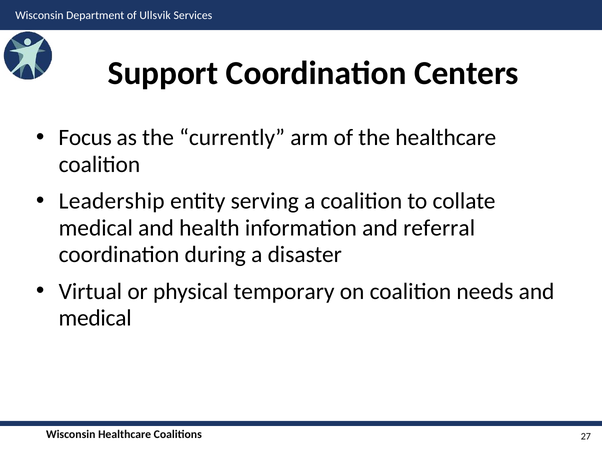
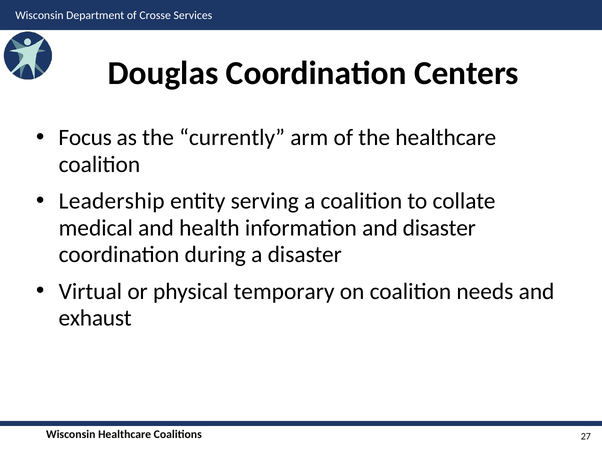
Ullsvik: Ullsvik -> Crosse (155, 16)
Support: Support -> Douglas (163, 74)
and referral: referral -> disaster (439, 228)
medical: medical -> exhaust (95, 318)
